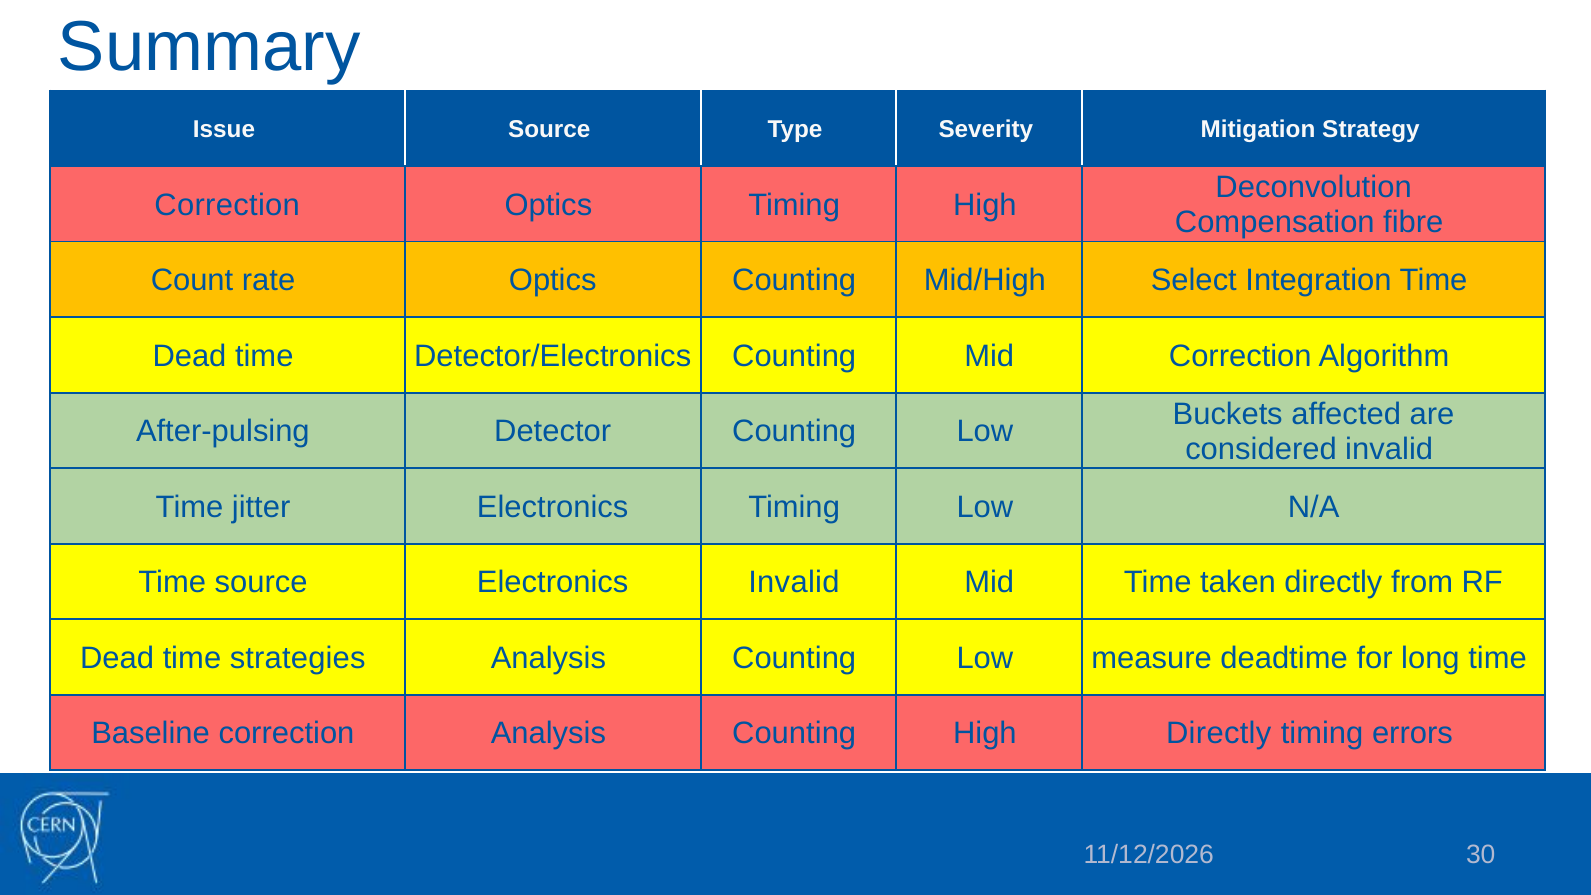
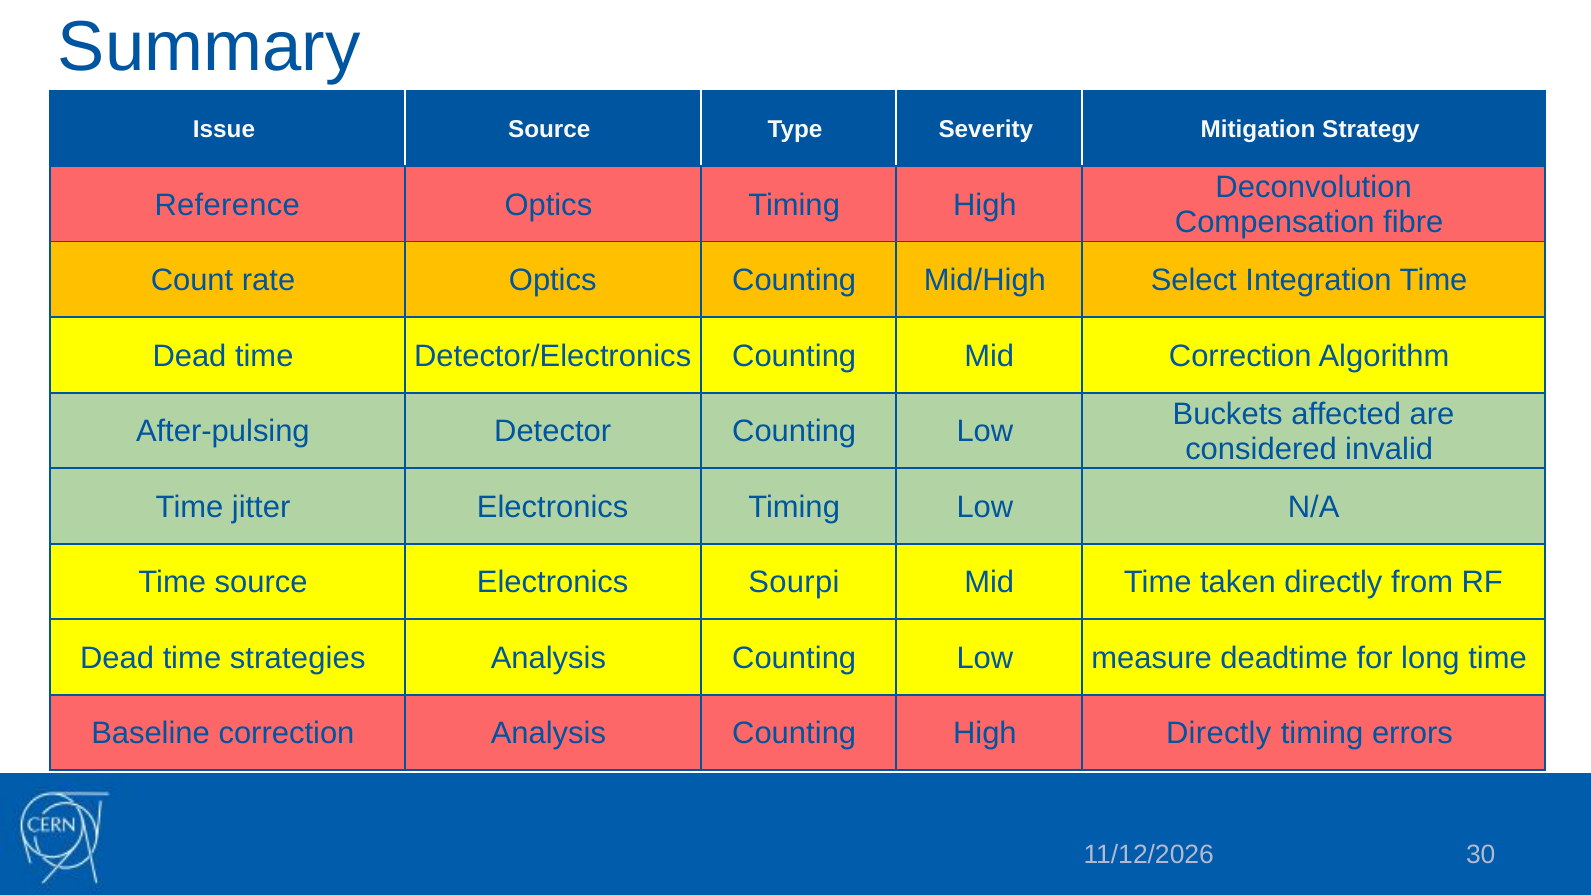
Correction: Correction -> Reference (227, 205)
Electronics Invalid: Invalid -> Sourpi (794, 583)
